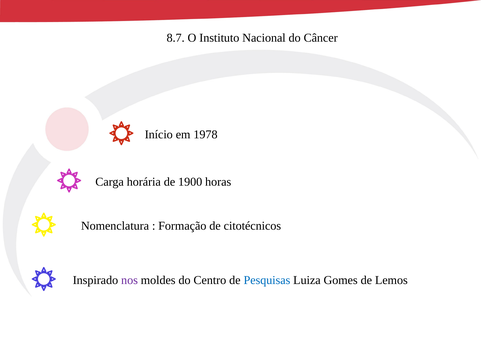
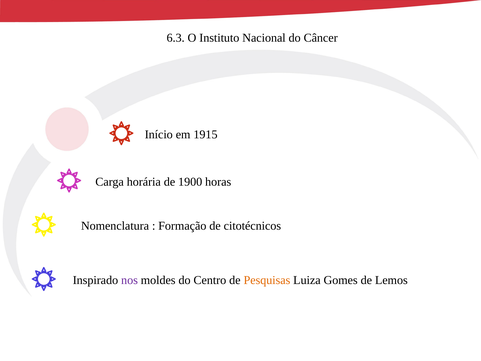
8.7: 8.7 -> 6.3 (176, 38)
1978: 1978 -> 1915 (205, 134)
Pesquisas colour: blue -> orange (267, 280)
